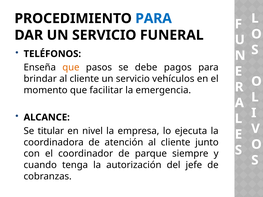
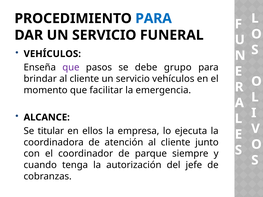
TELÉFONOS: TELÉFONOS -> VEHÍCULOS (52, 54)
que colour: orange -> purple (71, 68)
pagos: pagos -> grupo (178, 68)
nivel: nivel -> ellos (92, 131)
